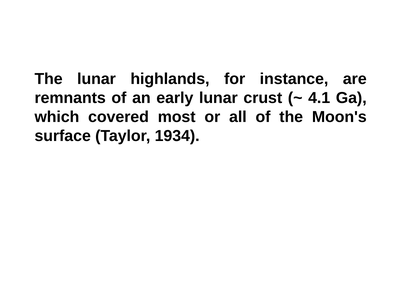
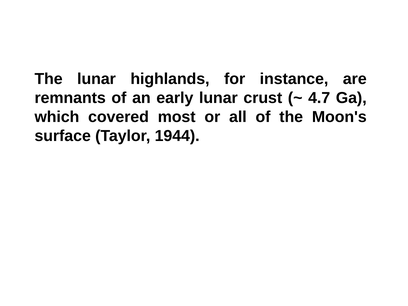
4.1: 4.1 -> 4.7 (319, 98)
1934: 1934 -> 1944 (177, 136)
